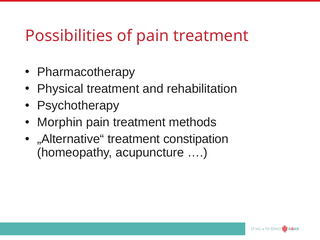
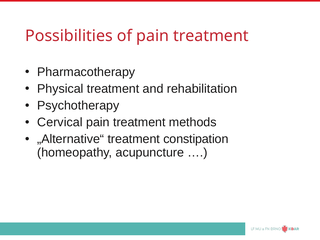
Morphin: Morphin -> Cervical (60, 122)
